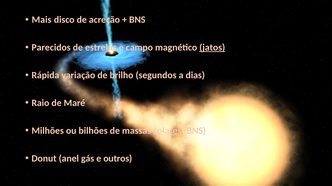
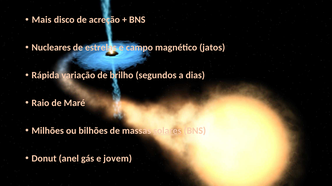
Parecidos: Parecidos -> Nucleares (51, 48)
jatos underline: present -> none (212, 48)
outros: outros -> jovem (118, 159)
